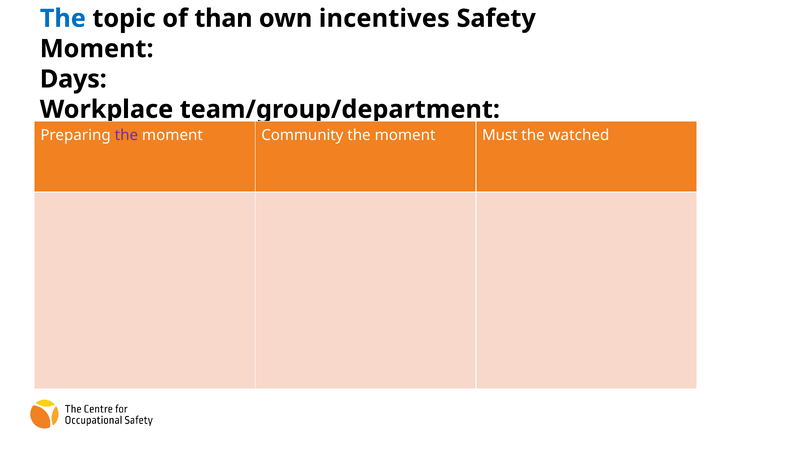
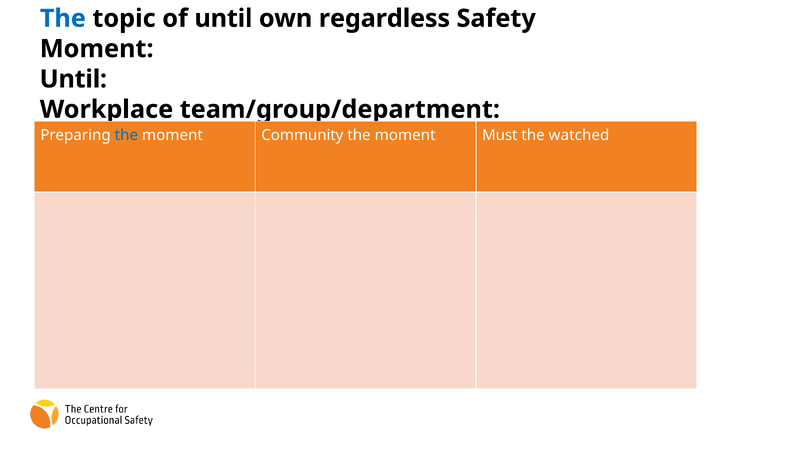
of than: than -> until (223, 18)
incentives: incentives -> regardless (384, 18)
Days: Days -> Until (73, 79)
the colour: purple -> blue (126, 135)
